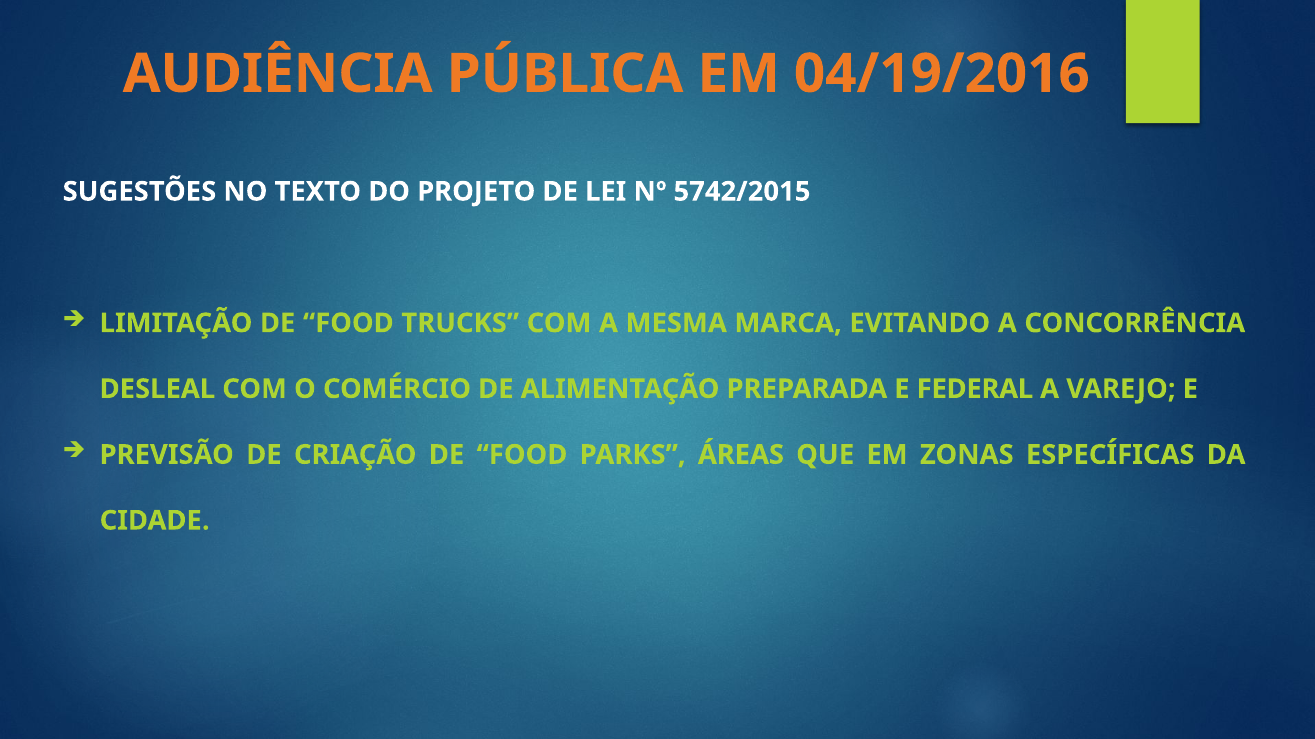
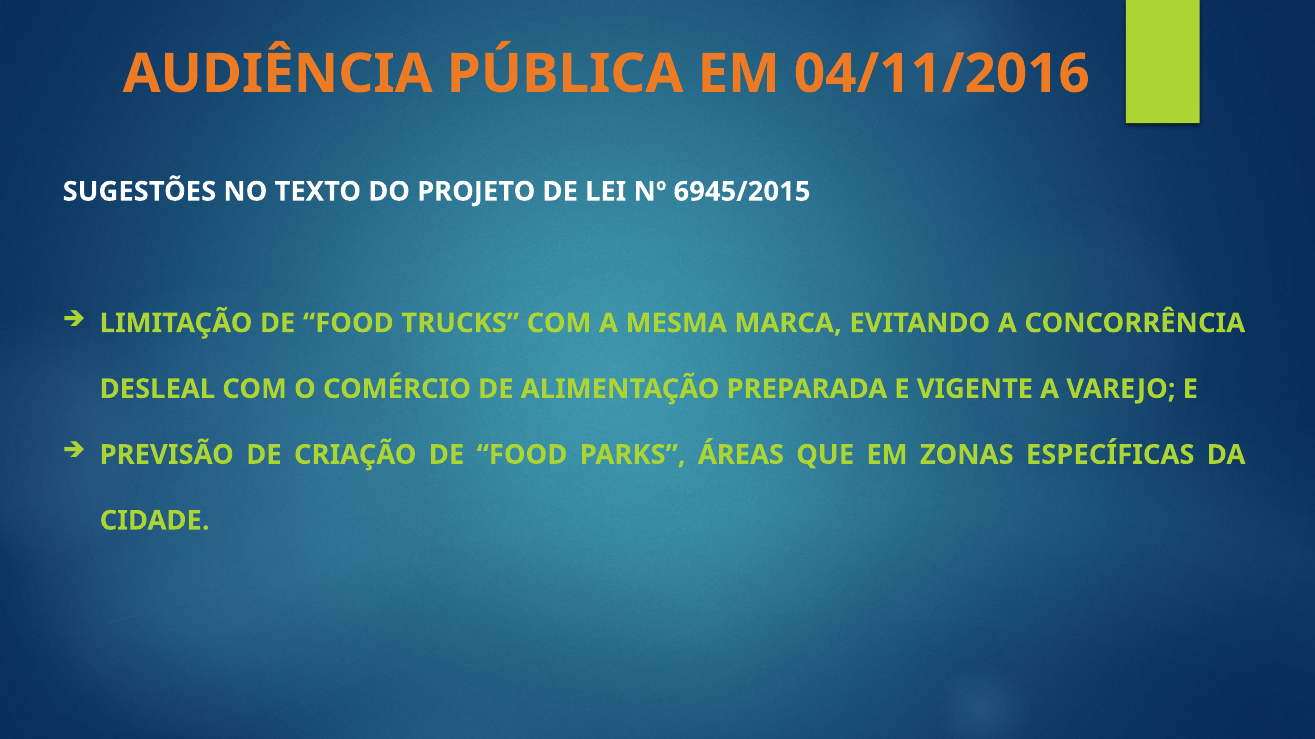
04/19/2016: 04/19/2016 -> 04/11/2016 (942, 74)
5742/2015: 5742/2015 -> 6945/2015 (742, 192)
FEDERAL: FEDERAL -> VIGENTE (975, 389)
